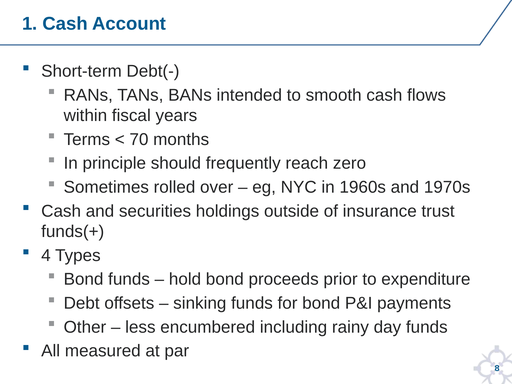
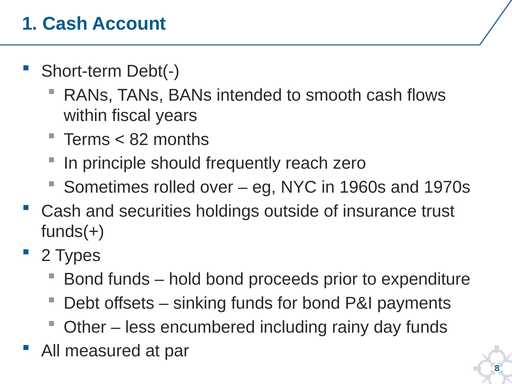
70: 70 -> 82 (139, 139)
4: 4 -> 2 (46, 255)
